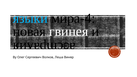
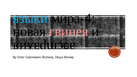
гвинея colour: white -> pink (69, 31)
